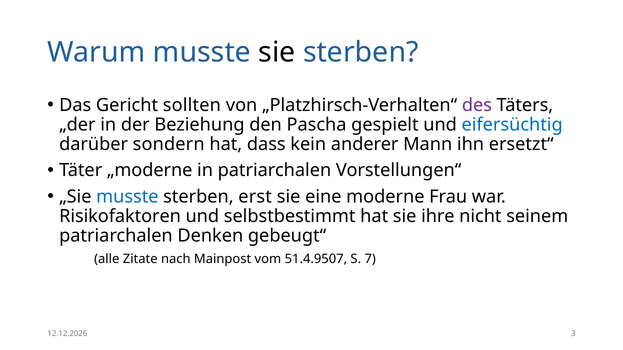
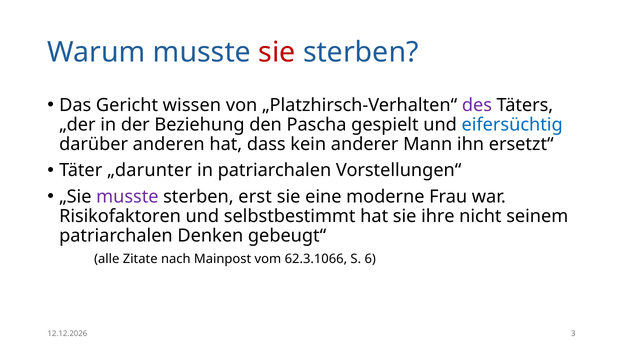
sie colour: black -> red (277, 52)
sollten: sollten -> wissen (192, 105)
sondern: sondern -> anderen (169, 145)
„moderne: „moderne -> „darunter (150, 171)
musste colour: blue -> purple (127, 197)
51.4.9507: 51.4.9507 -> 62.3.1066 (316, 259)
7: 7 -> 6 (370, 259)
